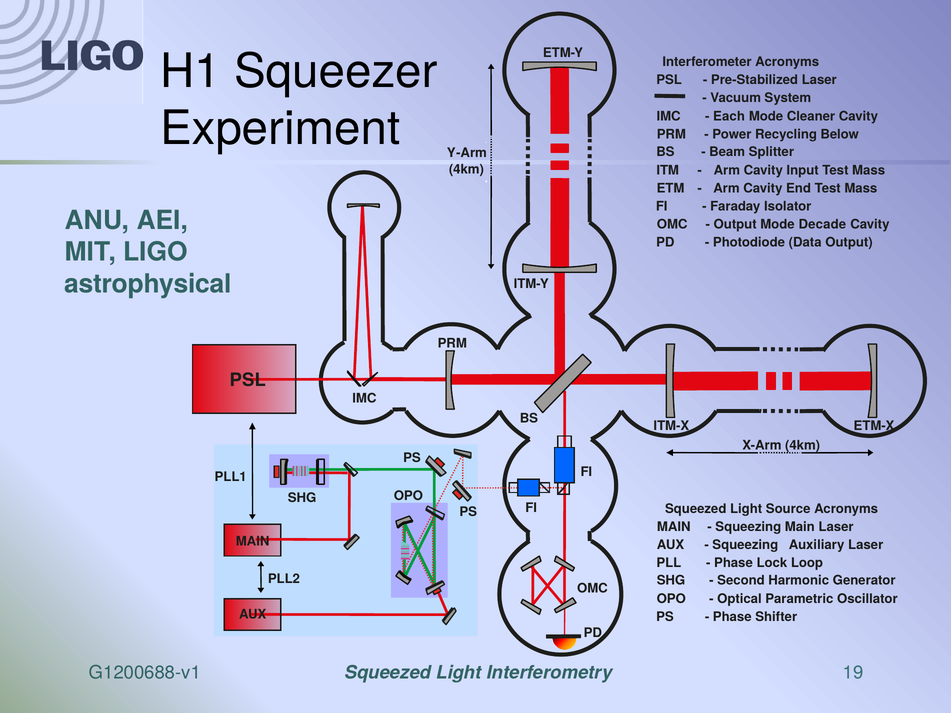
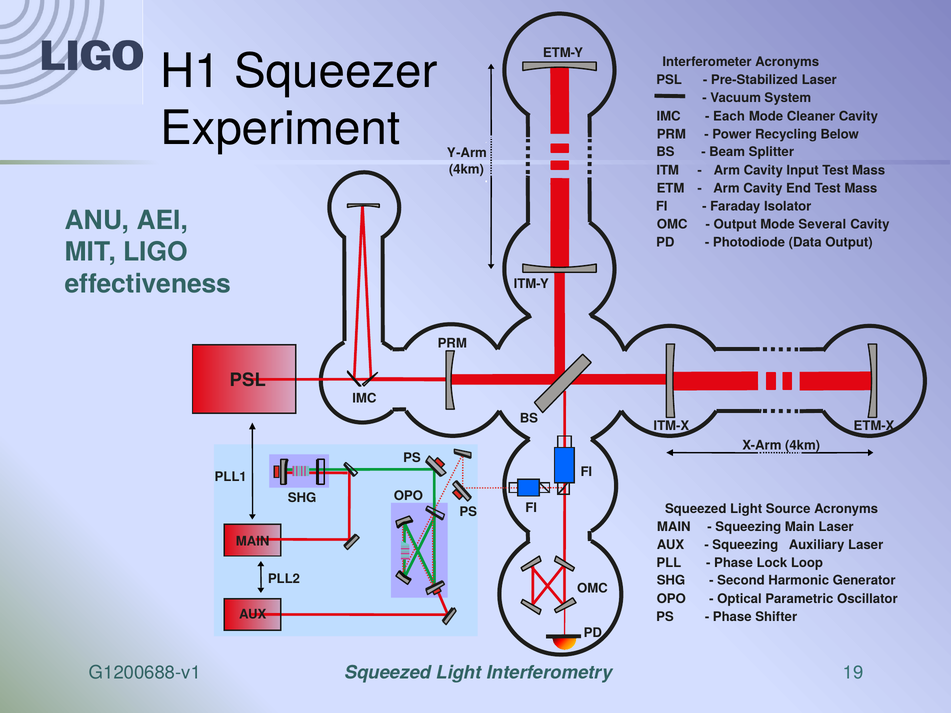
Decade: Decade -> Several (822, 224)
astrophysical: astrophysical -> effectiveness (148, 284)
